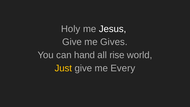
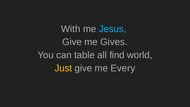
Holy: Holy -> With (71, 29)
Jesus colour: white -> light blue (113, 29)
hand: hand -> table (84, 55)
rise: rise -> find (117, 55)
